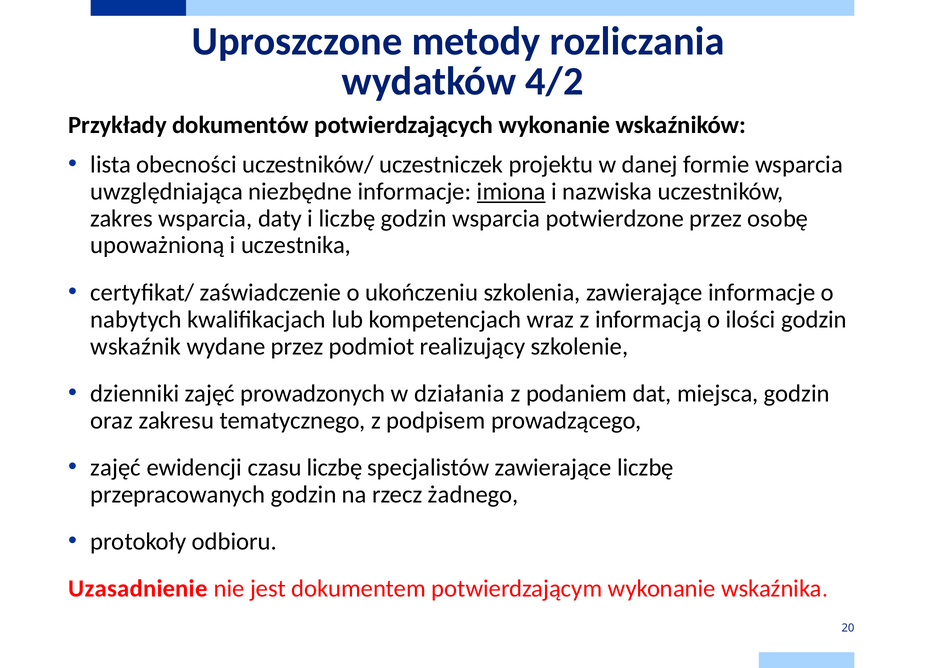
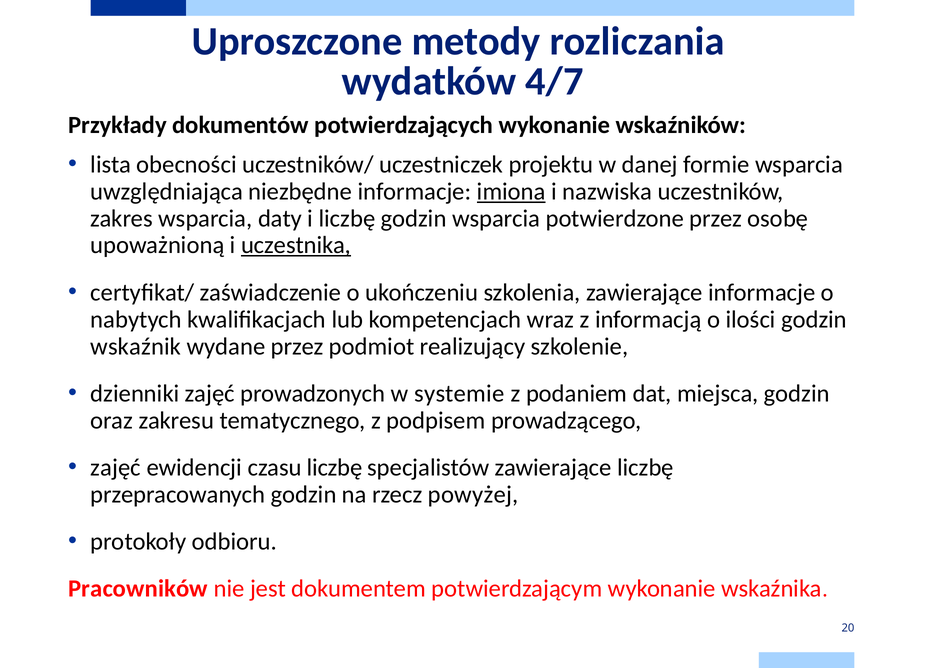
4/2: 4/2 -> 4/7 (554, 82)
uczestnika underline: none -> present (296, 245)
działania: działania -> systemie (459, 394)
żadnego: żadnego -> powyżej (473, 495)
Uzasadnienie: Uzasadnienie -> Pracowników (138, 589)
